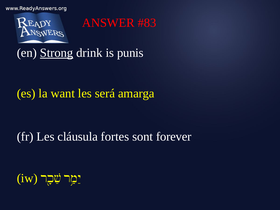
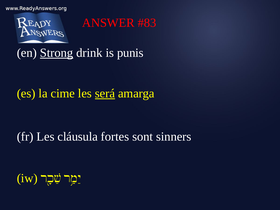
want: want -> cime (63, 93)
será underline: none -> present (105, 93)
forever: forever -> sinners (174, 137)
